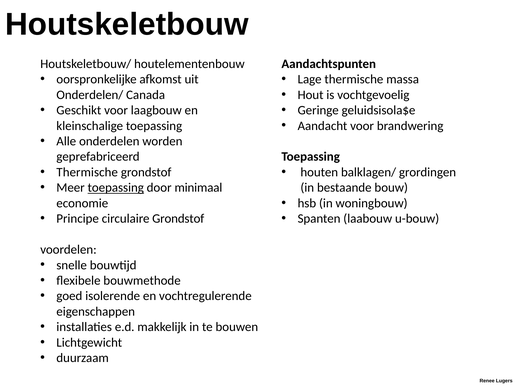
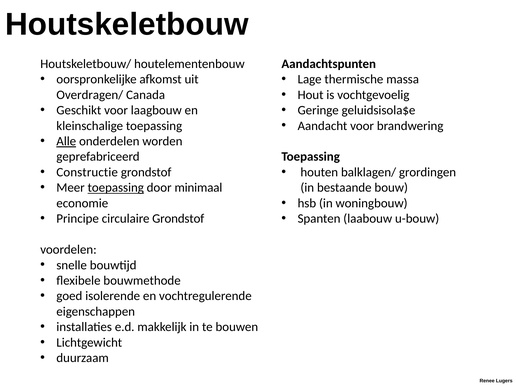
Onderdelen/: Onderdelen/ -> Overdragen/ (90, 95)
Alle underline: none -> present (66, 141)
Thermische: Thermische -> Constructie (87, 172)
